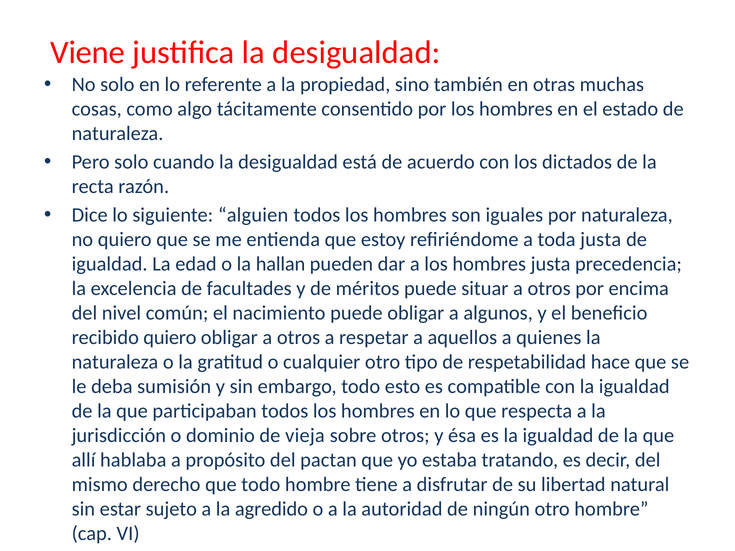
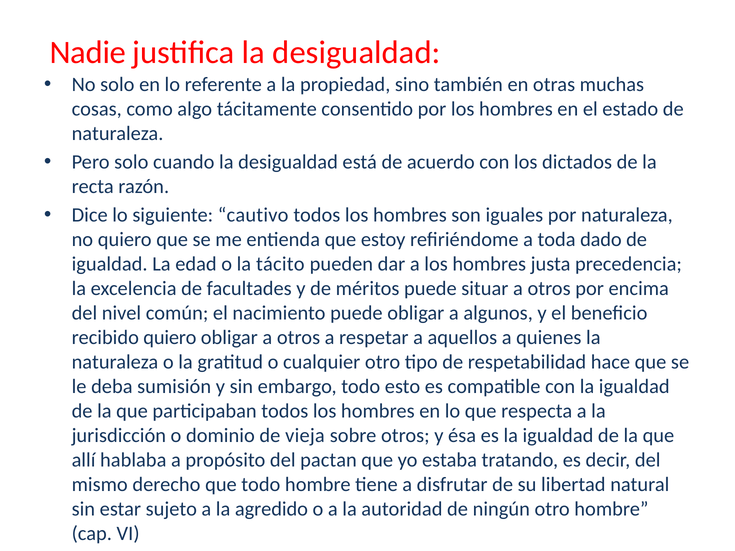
Viene: Viene -> Nadie (88, 53)
alguien: alguien -> cautivo (253, 215)
toda justa: justa -> dado (601, 240)
hallan: hallan -> tácito (280, 264)
